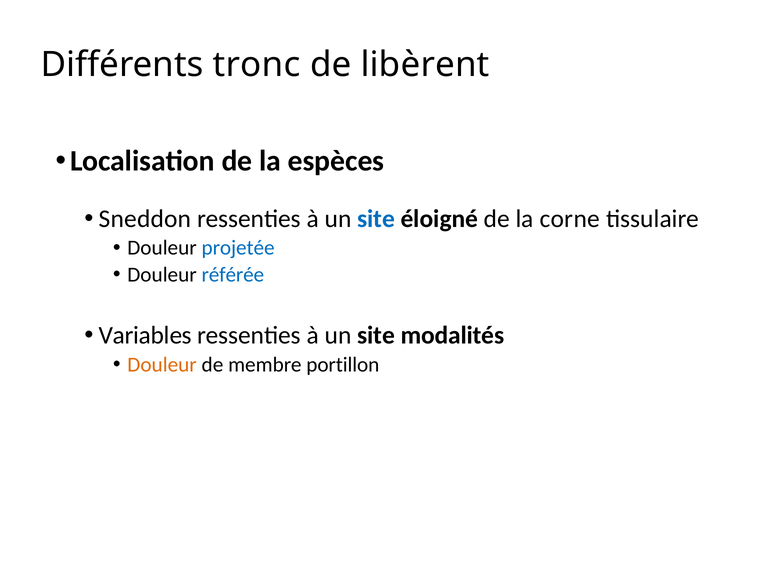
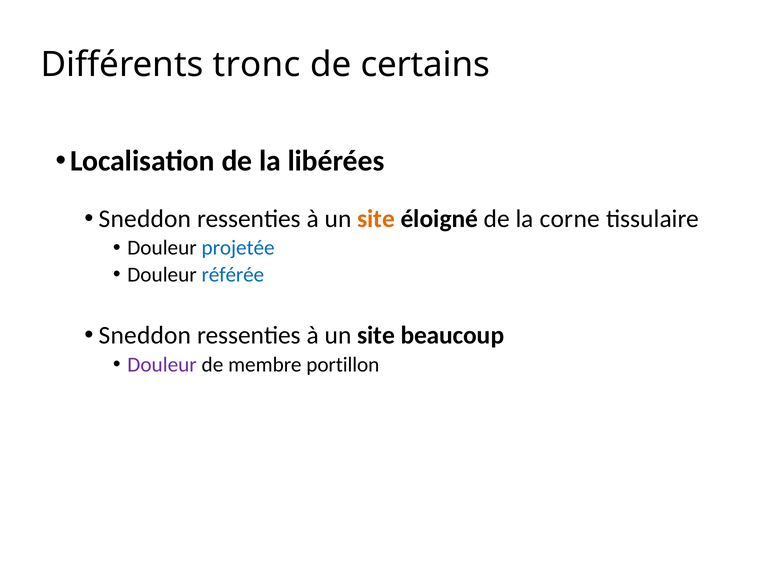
libèrent: libèrent -> certains (425, 65)
espèces: espèces -> libérées (336, 161)
site colour: blue -> orange (376, 219)
Variables: Variables -> Sneddon (145, 335)
modalités: modalités -> beaucoup (452, 335)
Douleur colour: orange -> purple (162, 365)
